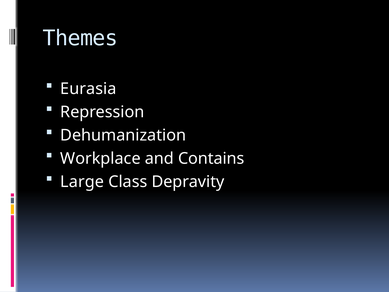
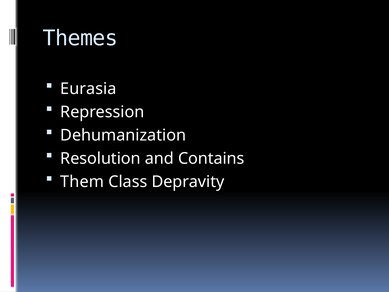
Workplace: Workplace -> Resolution (100, 158)
Large: Large -> Them (82, 182)
